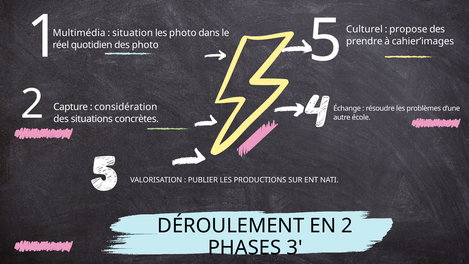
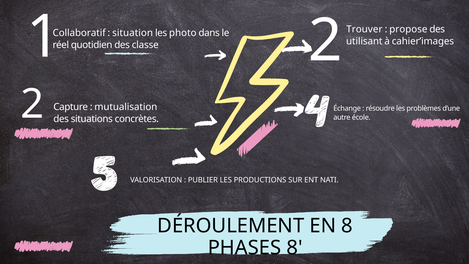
5: 5 -> 2 (325, 41)
Culturel: Culturel -> Trouver (364, 29)
Multimédia: Multimédia -> Collaboratif (79, 33)
prendre: prendre -> utilisant (364, 41)
des photo: photo -> classe (145, 45)
considération: considération -> mutualisation (126, 107)
EN 2: 2 -> 8 (347, 226)
PHASES 3: 3 -> 8 (295, 248)
